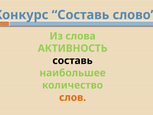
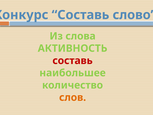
составь colour: black -> red (73, 61)
